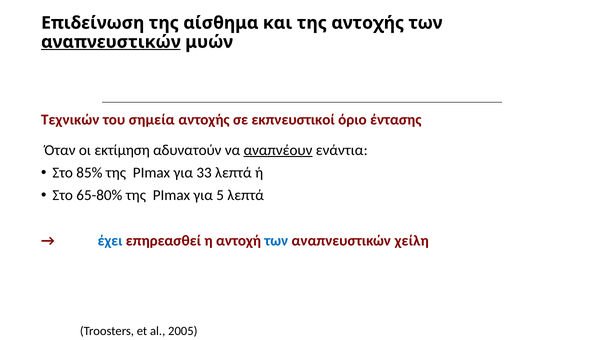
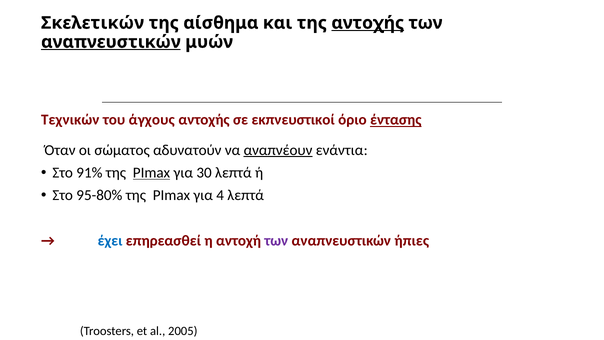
Επιδείνωση: Επιδείνωση -> Σκελετικών (93, 23)
αντοχής underline: none -> present (368, 23)
σημεία: σημεία -> άγχους (152, 120)
έντασης underline: none -> present (396, 120)
εκτίμηση: εκτίμηση -> σώματος (122, 150)
85%: 85% -> 91% (89, 173)
PImax underline: none -> present (152, 173)
33: 33 -> 30 (204, 173)
65-80%: 65-80% -> 95-80% (99, 195)
5: 5 -> 4 (220, 195)
των colour: blue -> purple (276, 240)
χείλη: χείλη -> ήπιες (412, 240)
